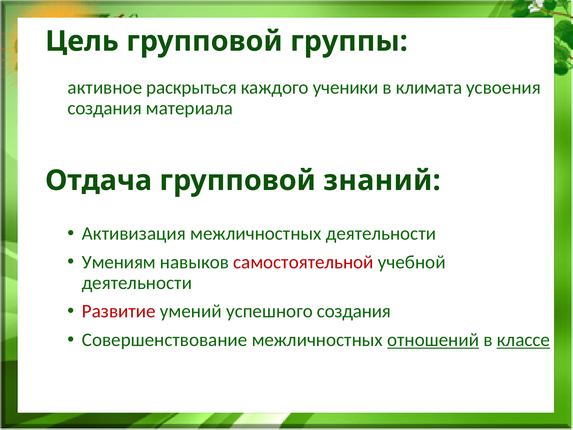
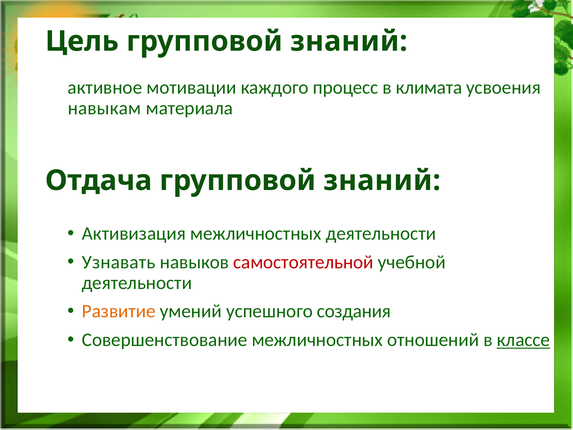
Цель групповой группы: группы -> знаний (349, 41)
раскрыться: раскрыться -> мотивации (192, 87)
ученики: ученики -> процесс (346, 87)
создания: создания -> навыкам (104, 108)
Умениям: Умениям -> Узнавать (119, 262)
Развитие colour: red -> orange (119, 311)
отношений underline: present -> none (433, 340)
